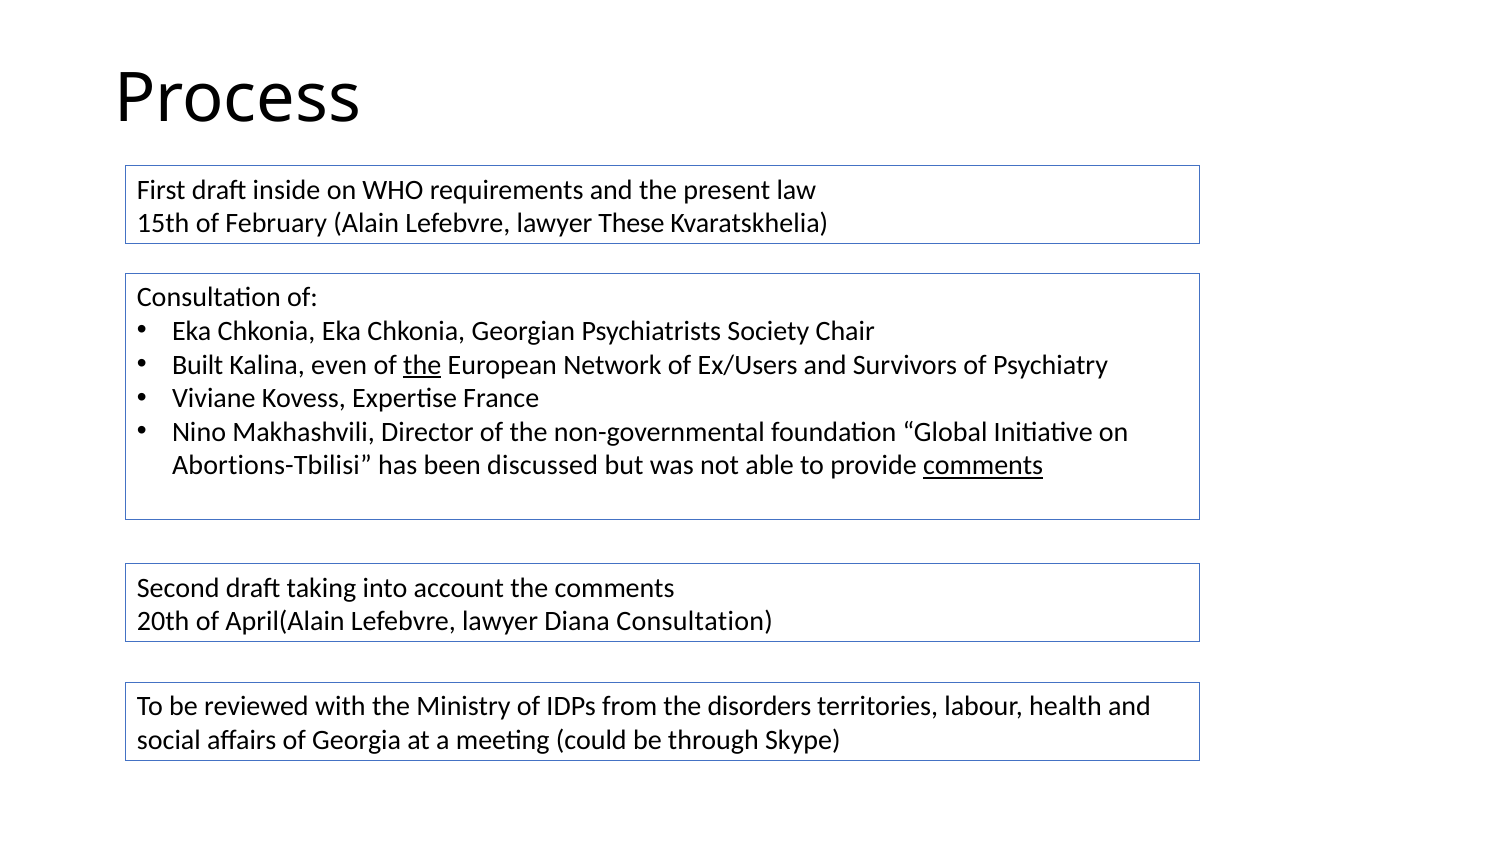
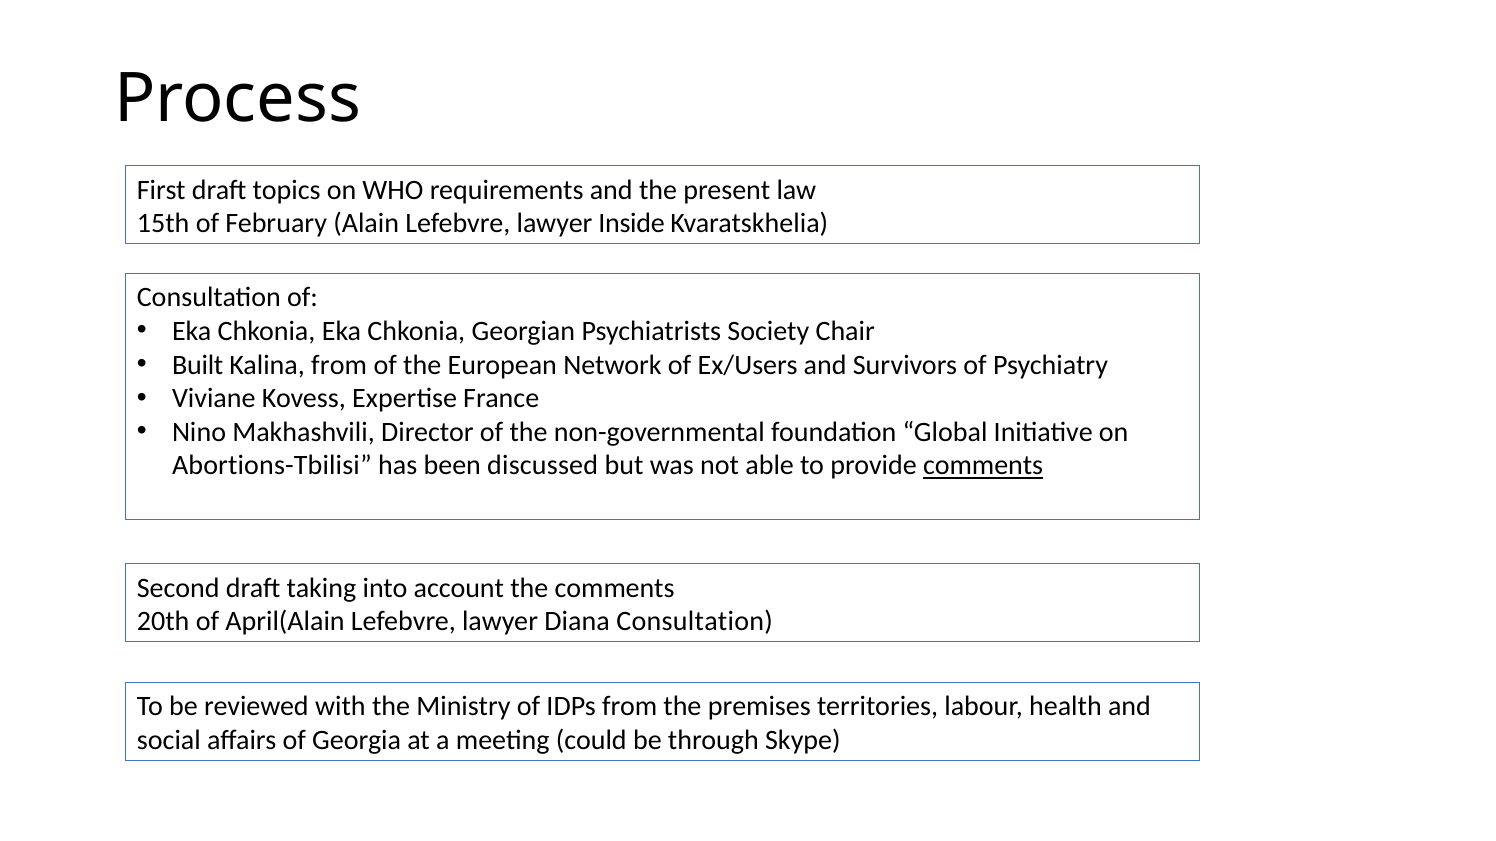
inside: inside -> topics (287, 190)
These: These -> Inside (632, 224)
Kalina even: even -> from (339, 365)
the underline: present -> none (422, 365)
disorders: disorders -> premises (759, 707)
